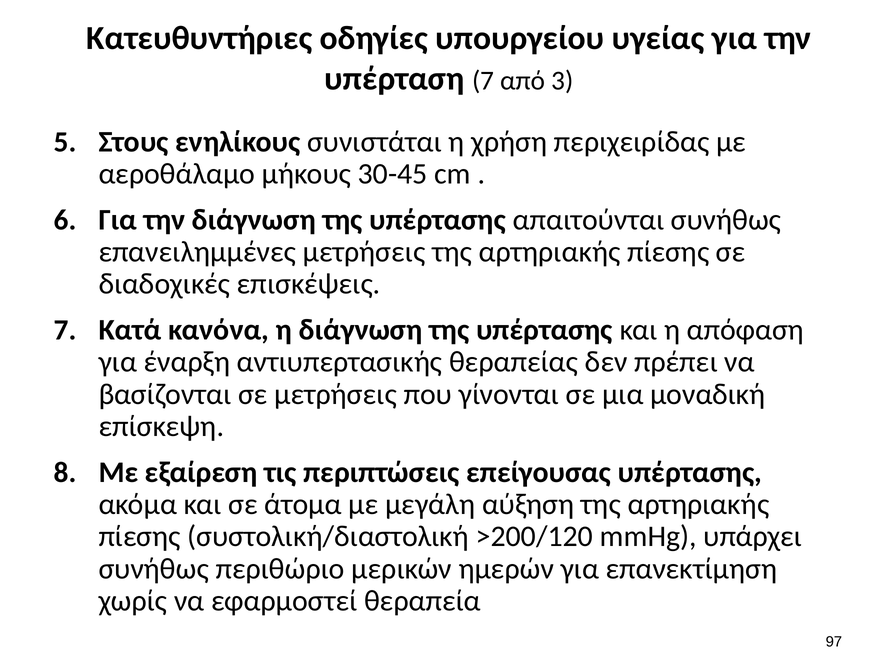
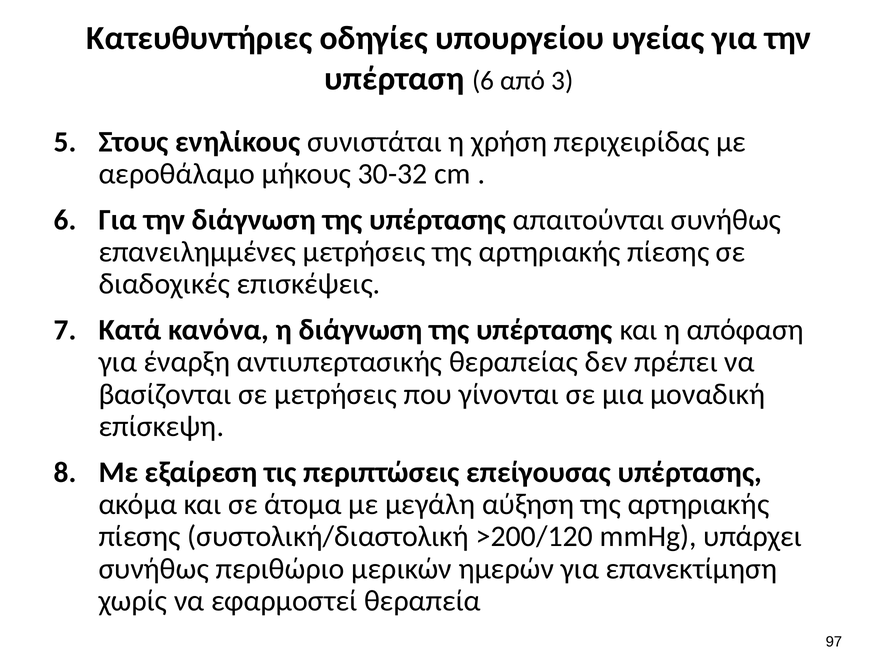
υπέρταση 7: 7 -> 6 (483, 81)
30-45: 30-45 -> 30-32 (393, 174)
